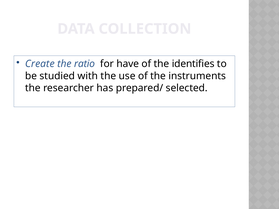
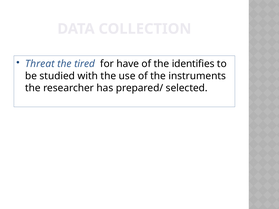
Create: Create -> Threat (40, 64)
ratio: ratio -> tired (85, 64)
